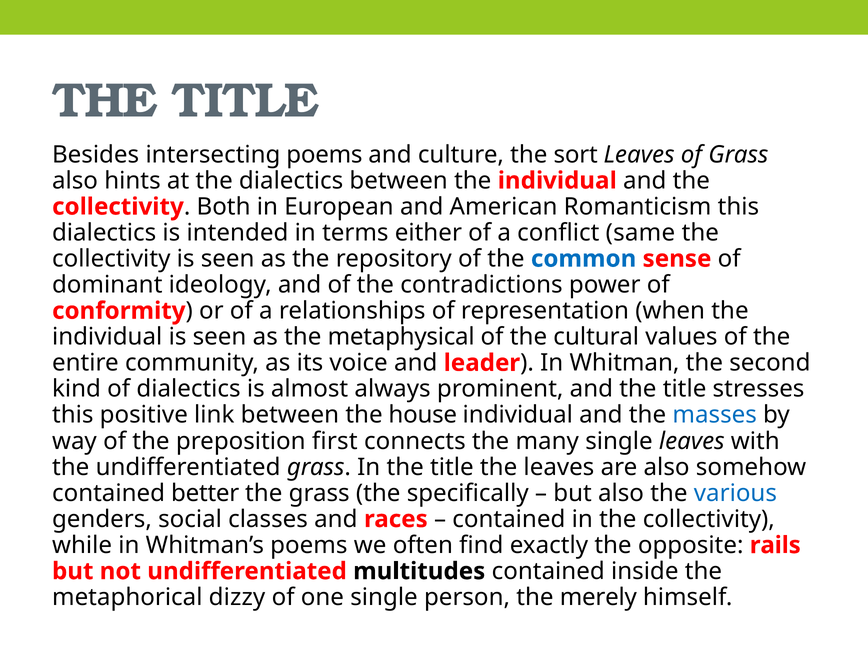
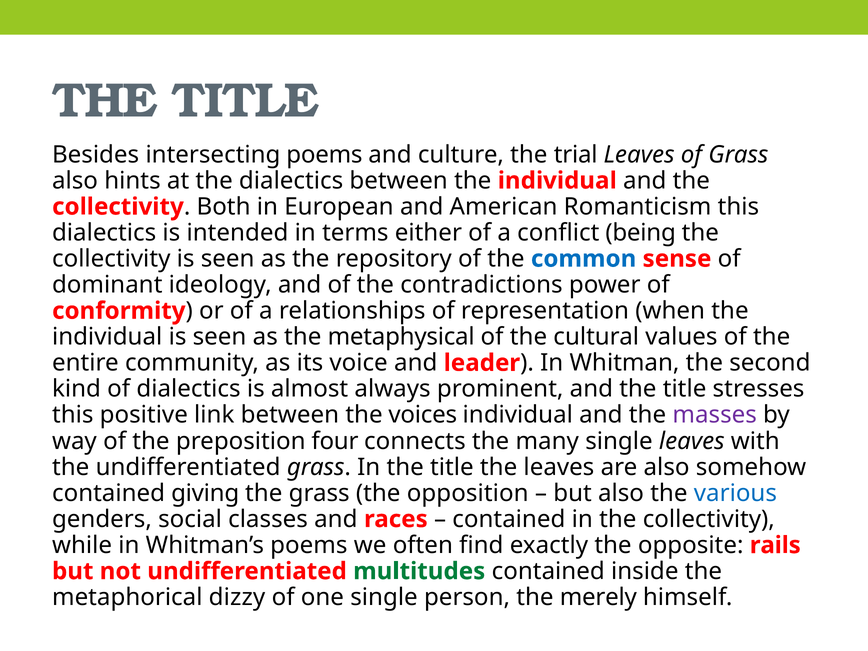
sort: sort -> trial (576, 155)
same: same -> being (641, 233)
house: house -> voices (423, 415)
masses colour: blue -> purple (715, 415)
first: first -> four (335, 441)
better: better -> giving (205, 493)
specifically: specifically -> opposition (468, 493)
multitudes colour: black -> green (419, 571)
